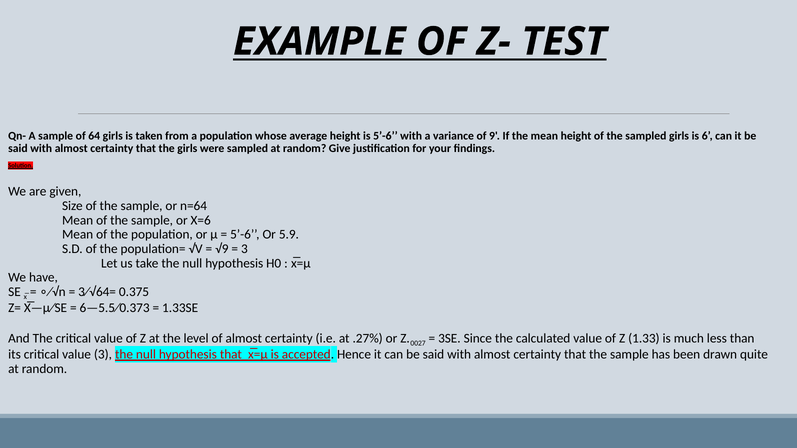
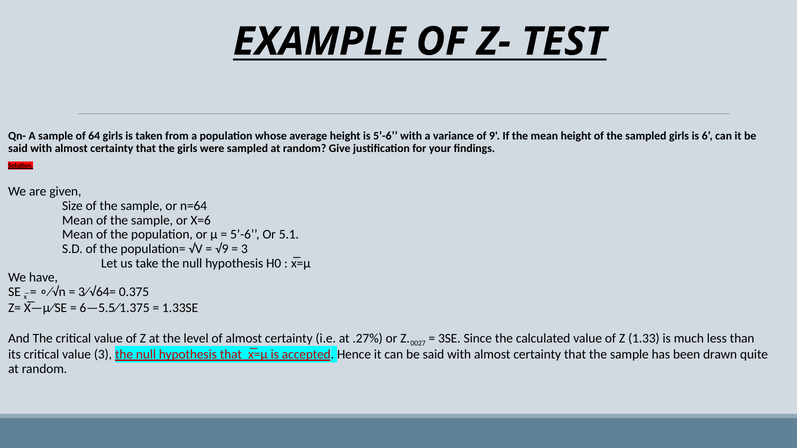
5.9: 5.9 -> 5.1 (289, 235)
6—5.5∕0.373: 6—5.5∕0.373 -> 6—5.5∕1.375 (115, 308)
